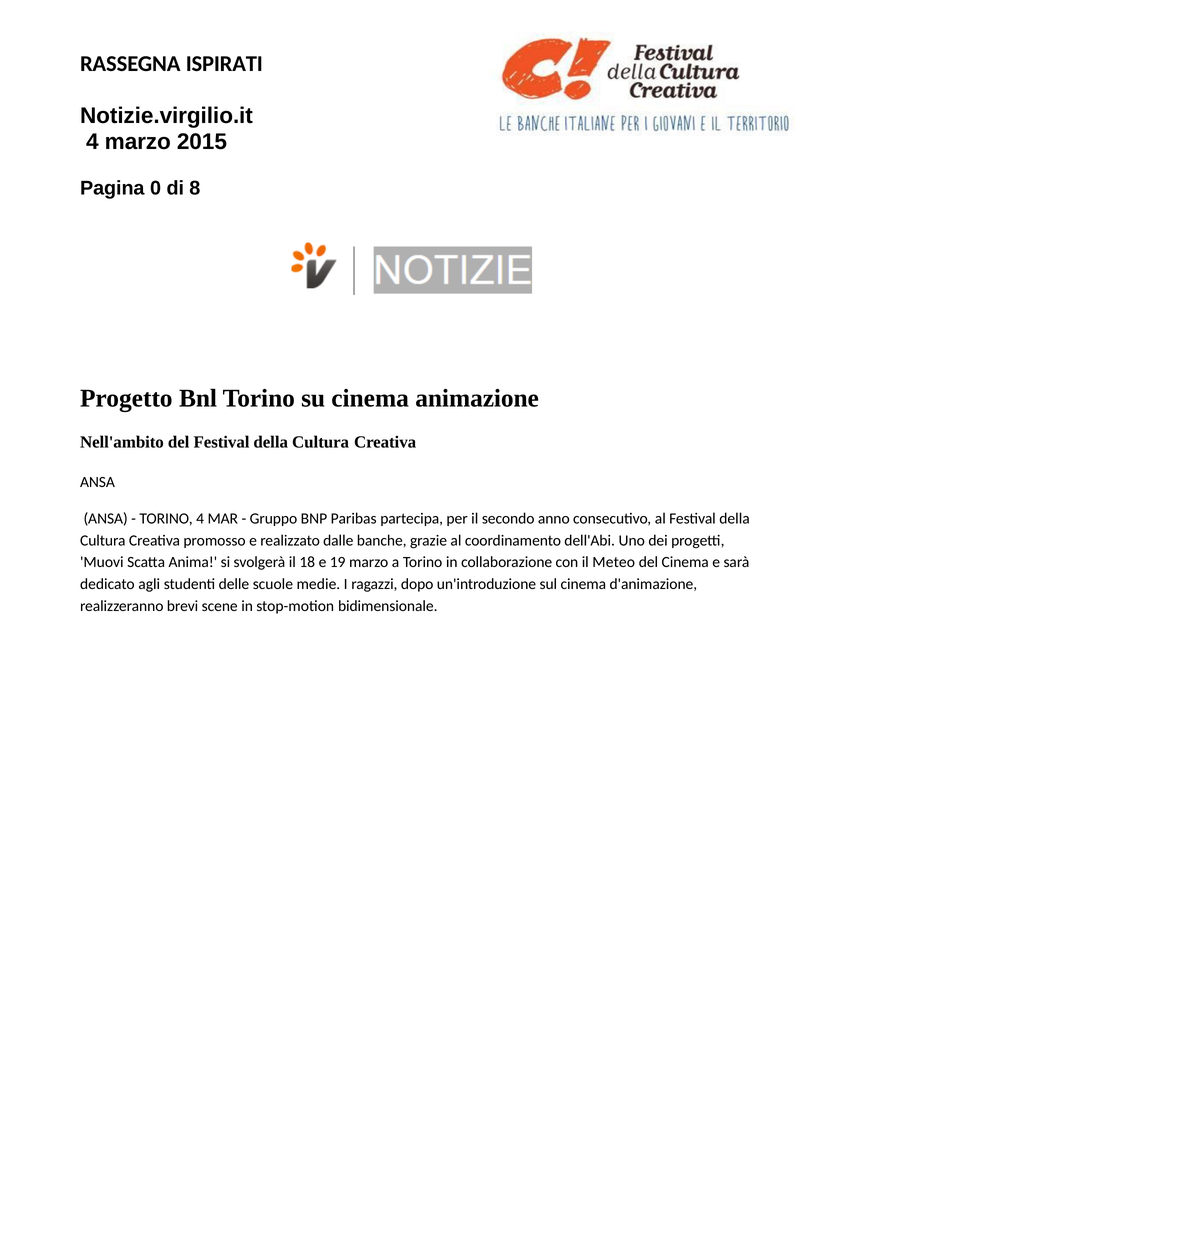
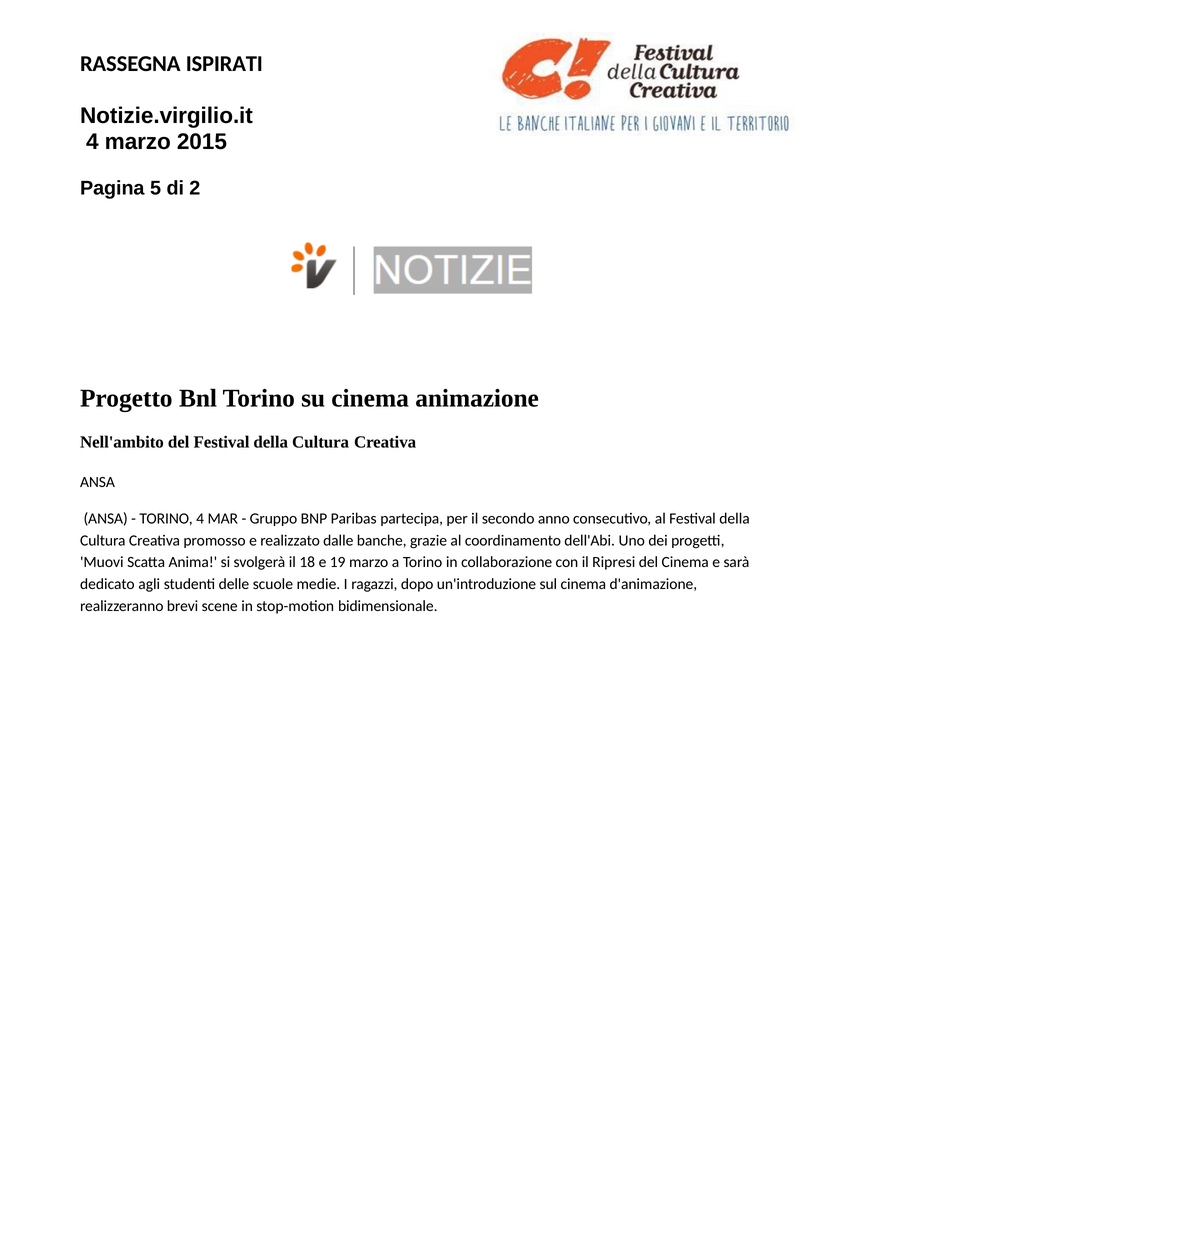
0: 0 -> 5 (156, 188)
8: 8 -> 2 (195, 188)
Meteo: Meteo -> Ripresi (614, 562)
